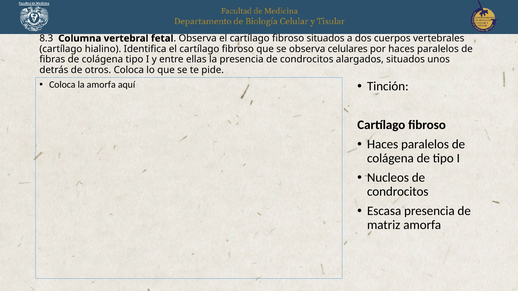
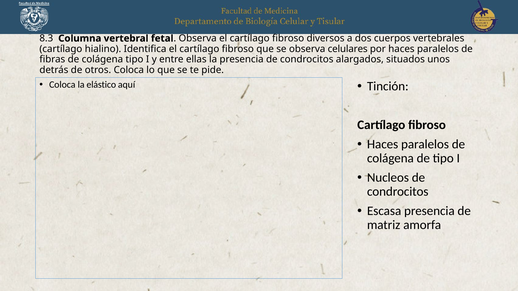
fibroso situados: situados -> diversos (326, 38)
la amorfa: amorfa -> elástico (101, 85)
